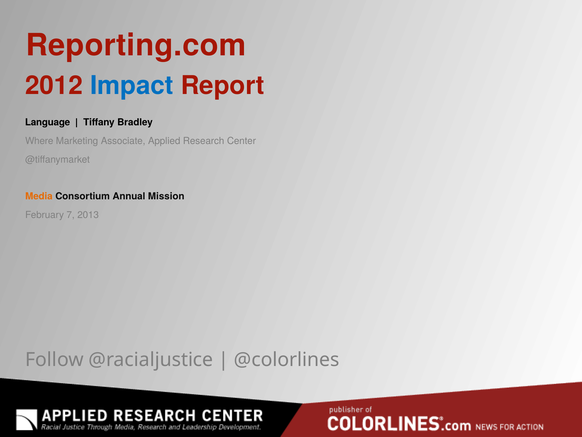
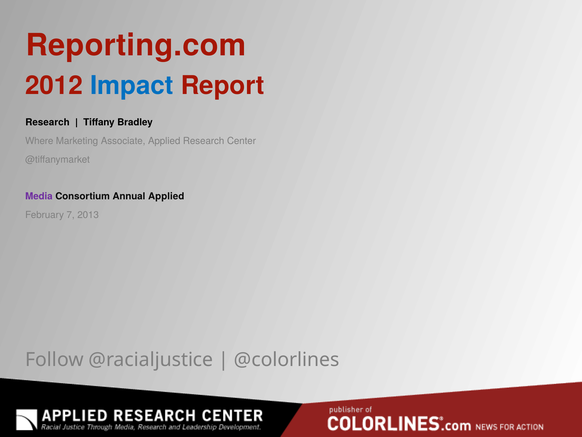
Language: Language -> Research (47, 122)
Media colour: orange -> purple (39, 196)
Annual Mission: Mission -> Applied (166, 196)
